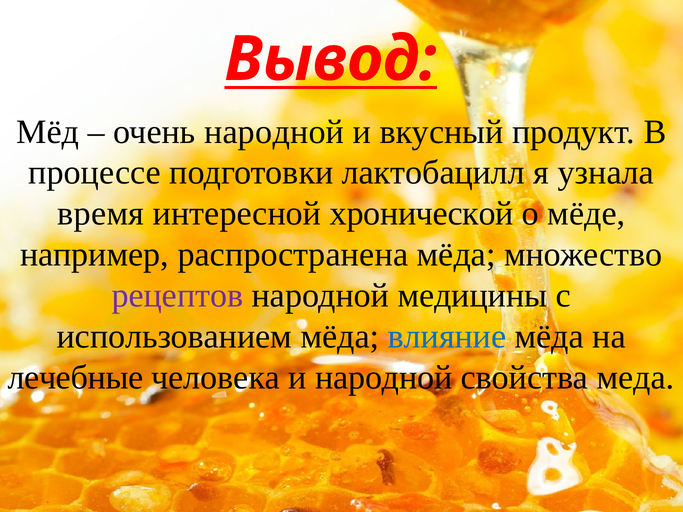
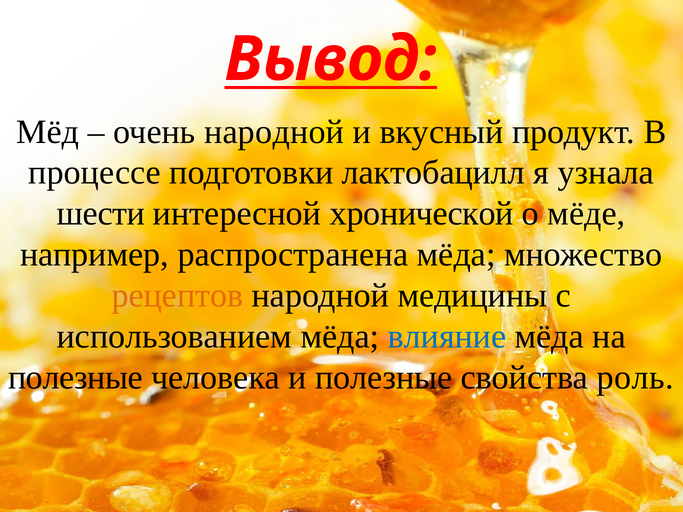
время: время -> шести (101, 214)
рецептов colour: purple -> orange (177, 296)
лечебные: лечебные -> полезные (75, 378)
и народной: народной -> полезные (384, 378)
меда: меда -> роль (635, 378)
